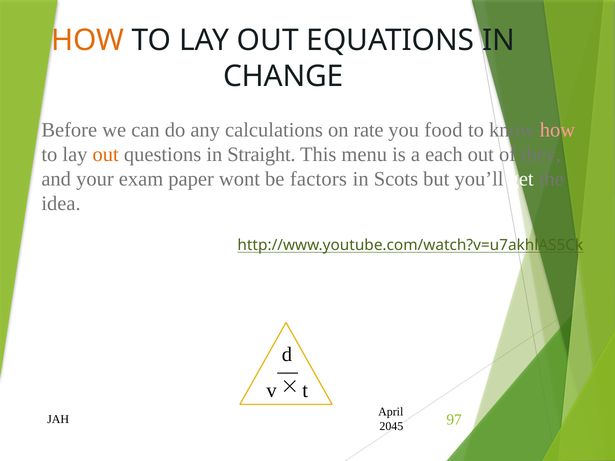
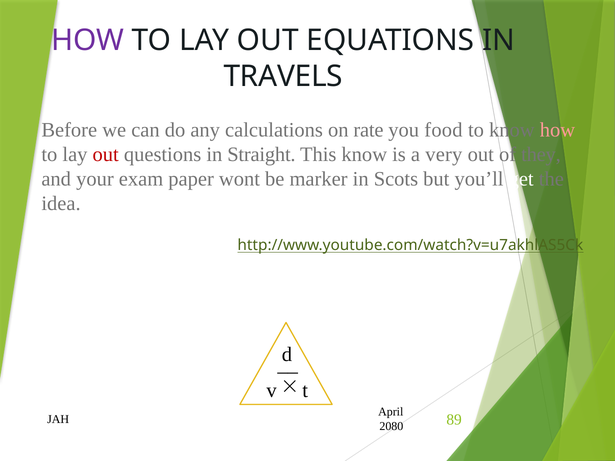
HOW colour: orange -> purple (88, 41)
CHANGE: CHANGE -> TRAVELS (283, 76)
out colour: orange -> red (106, 154)
This menu: menu -> know (364, 154)
each: each -> very (444, 154)
factors: factors -> marker (319, 179)
97: 97 -> 89 (454, 420)
2045: 2045 -> 2080 (391, 427)
